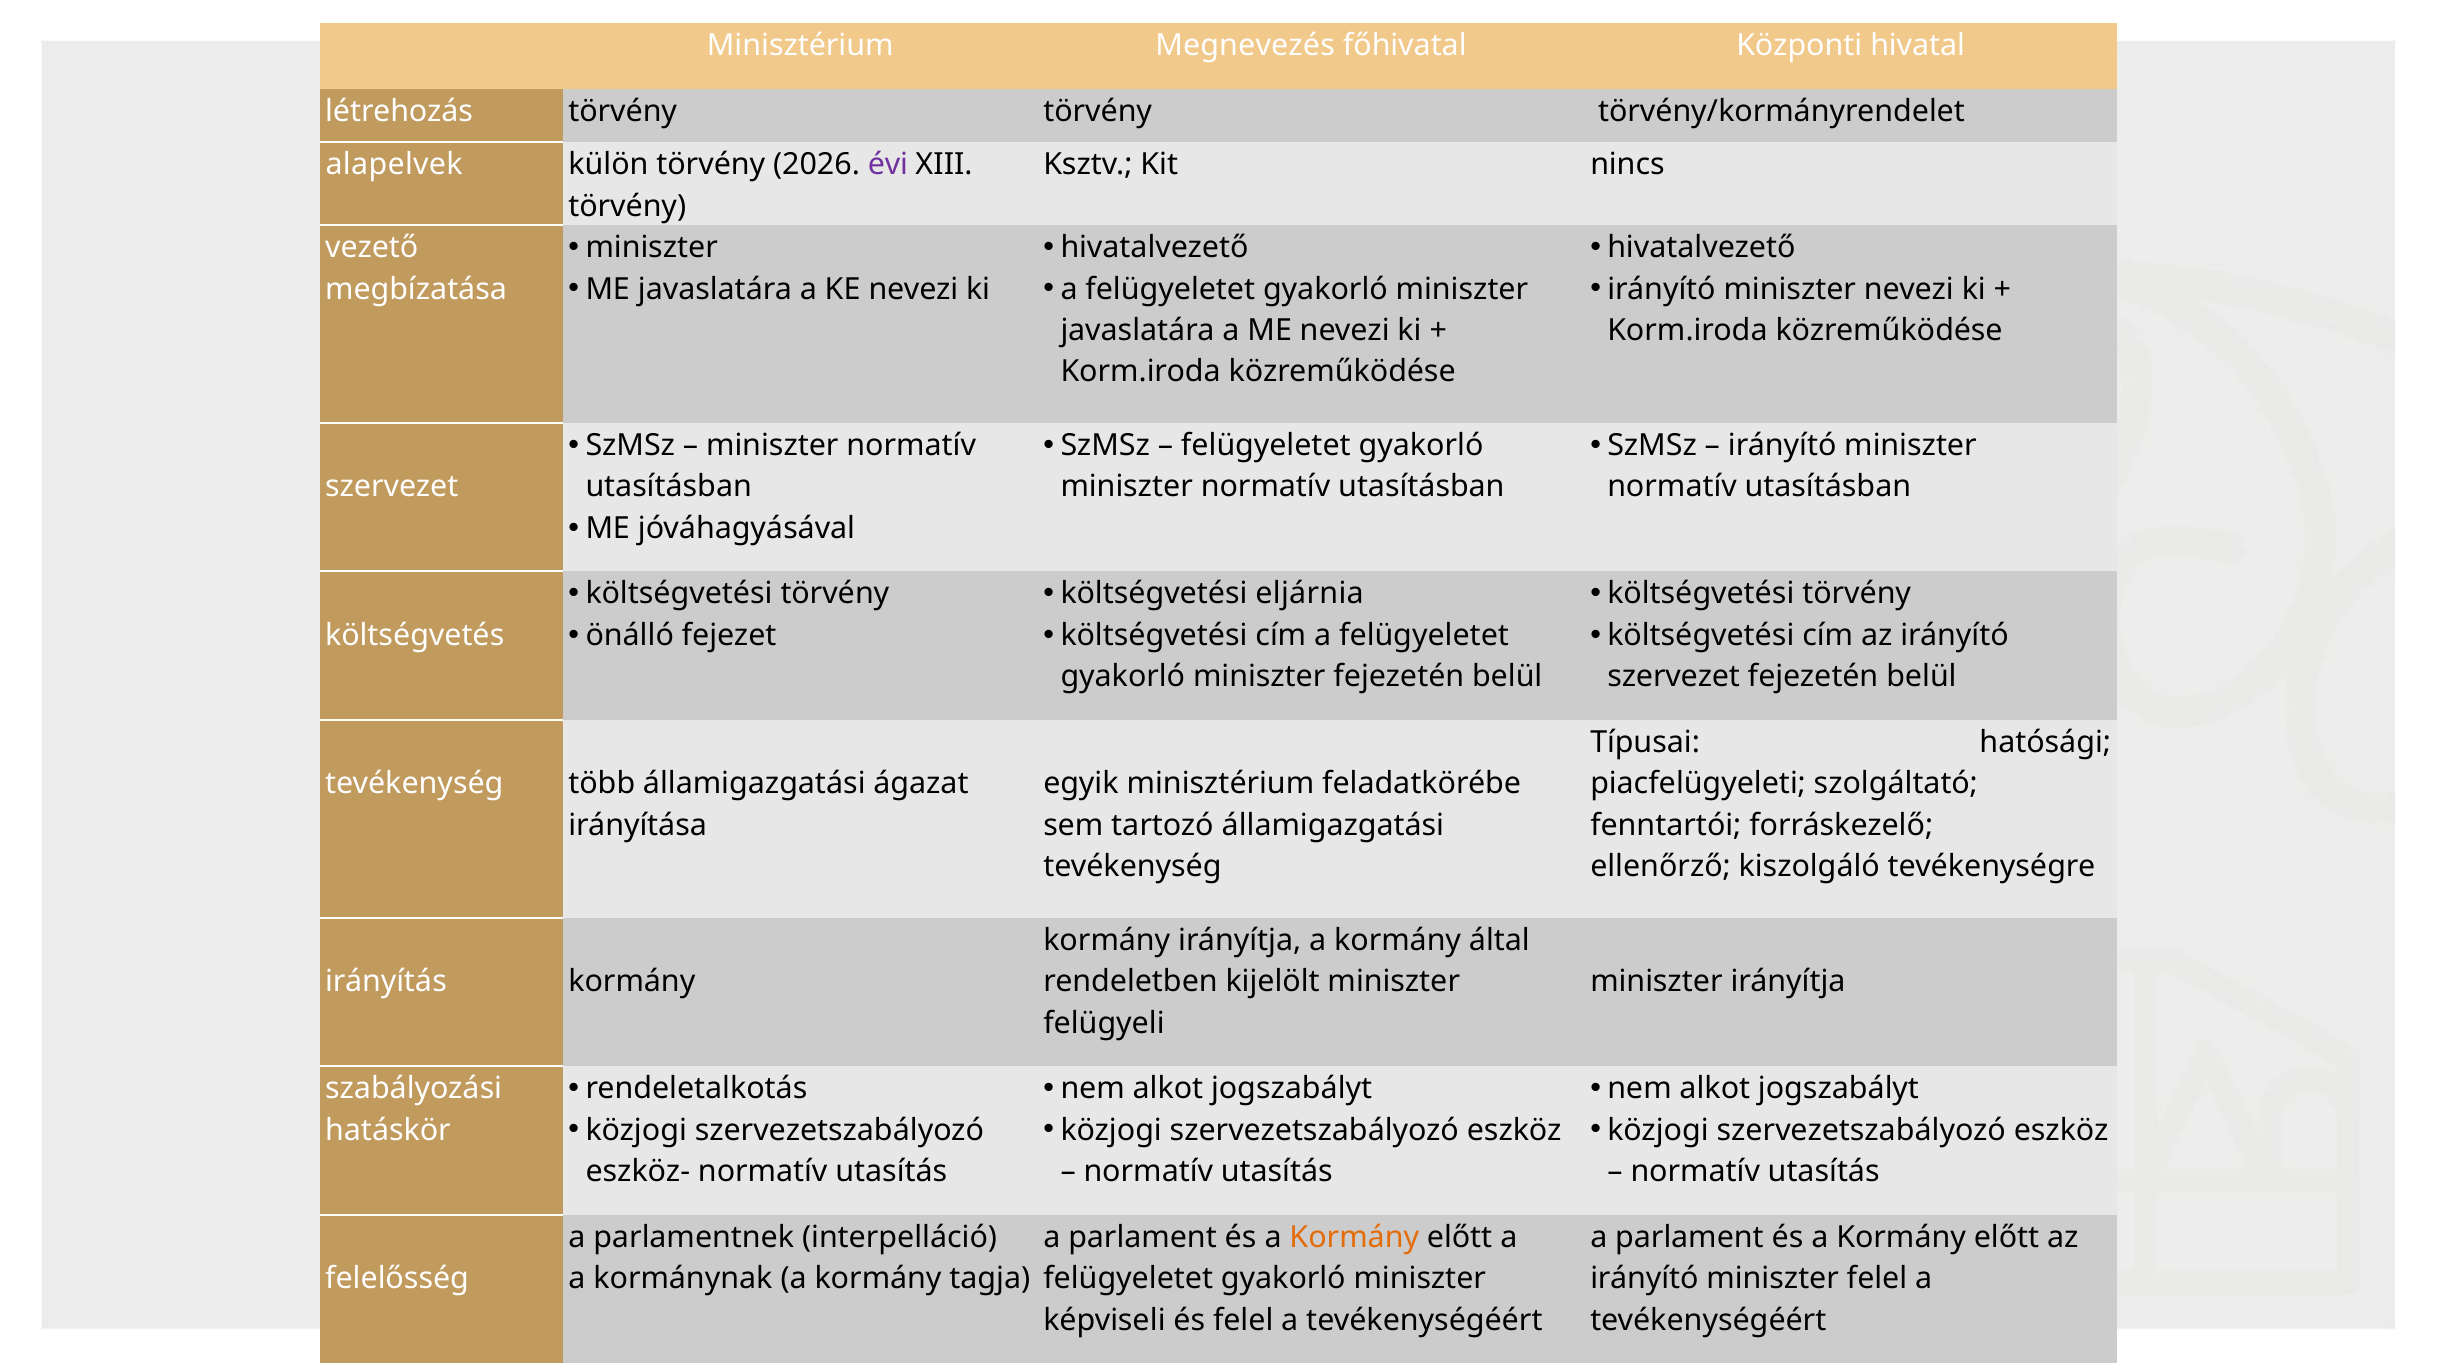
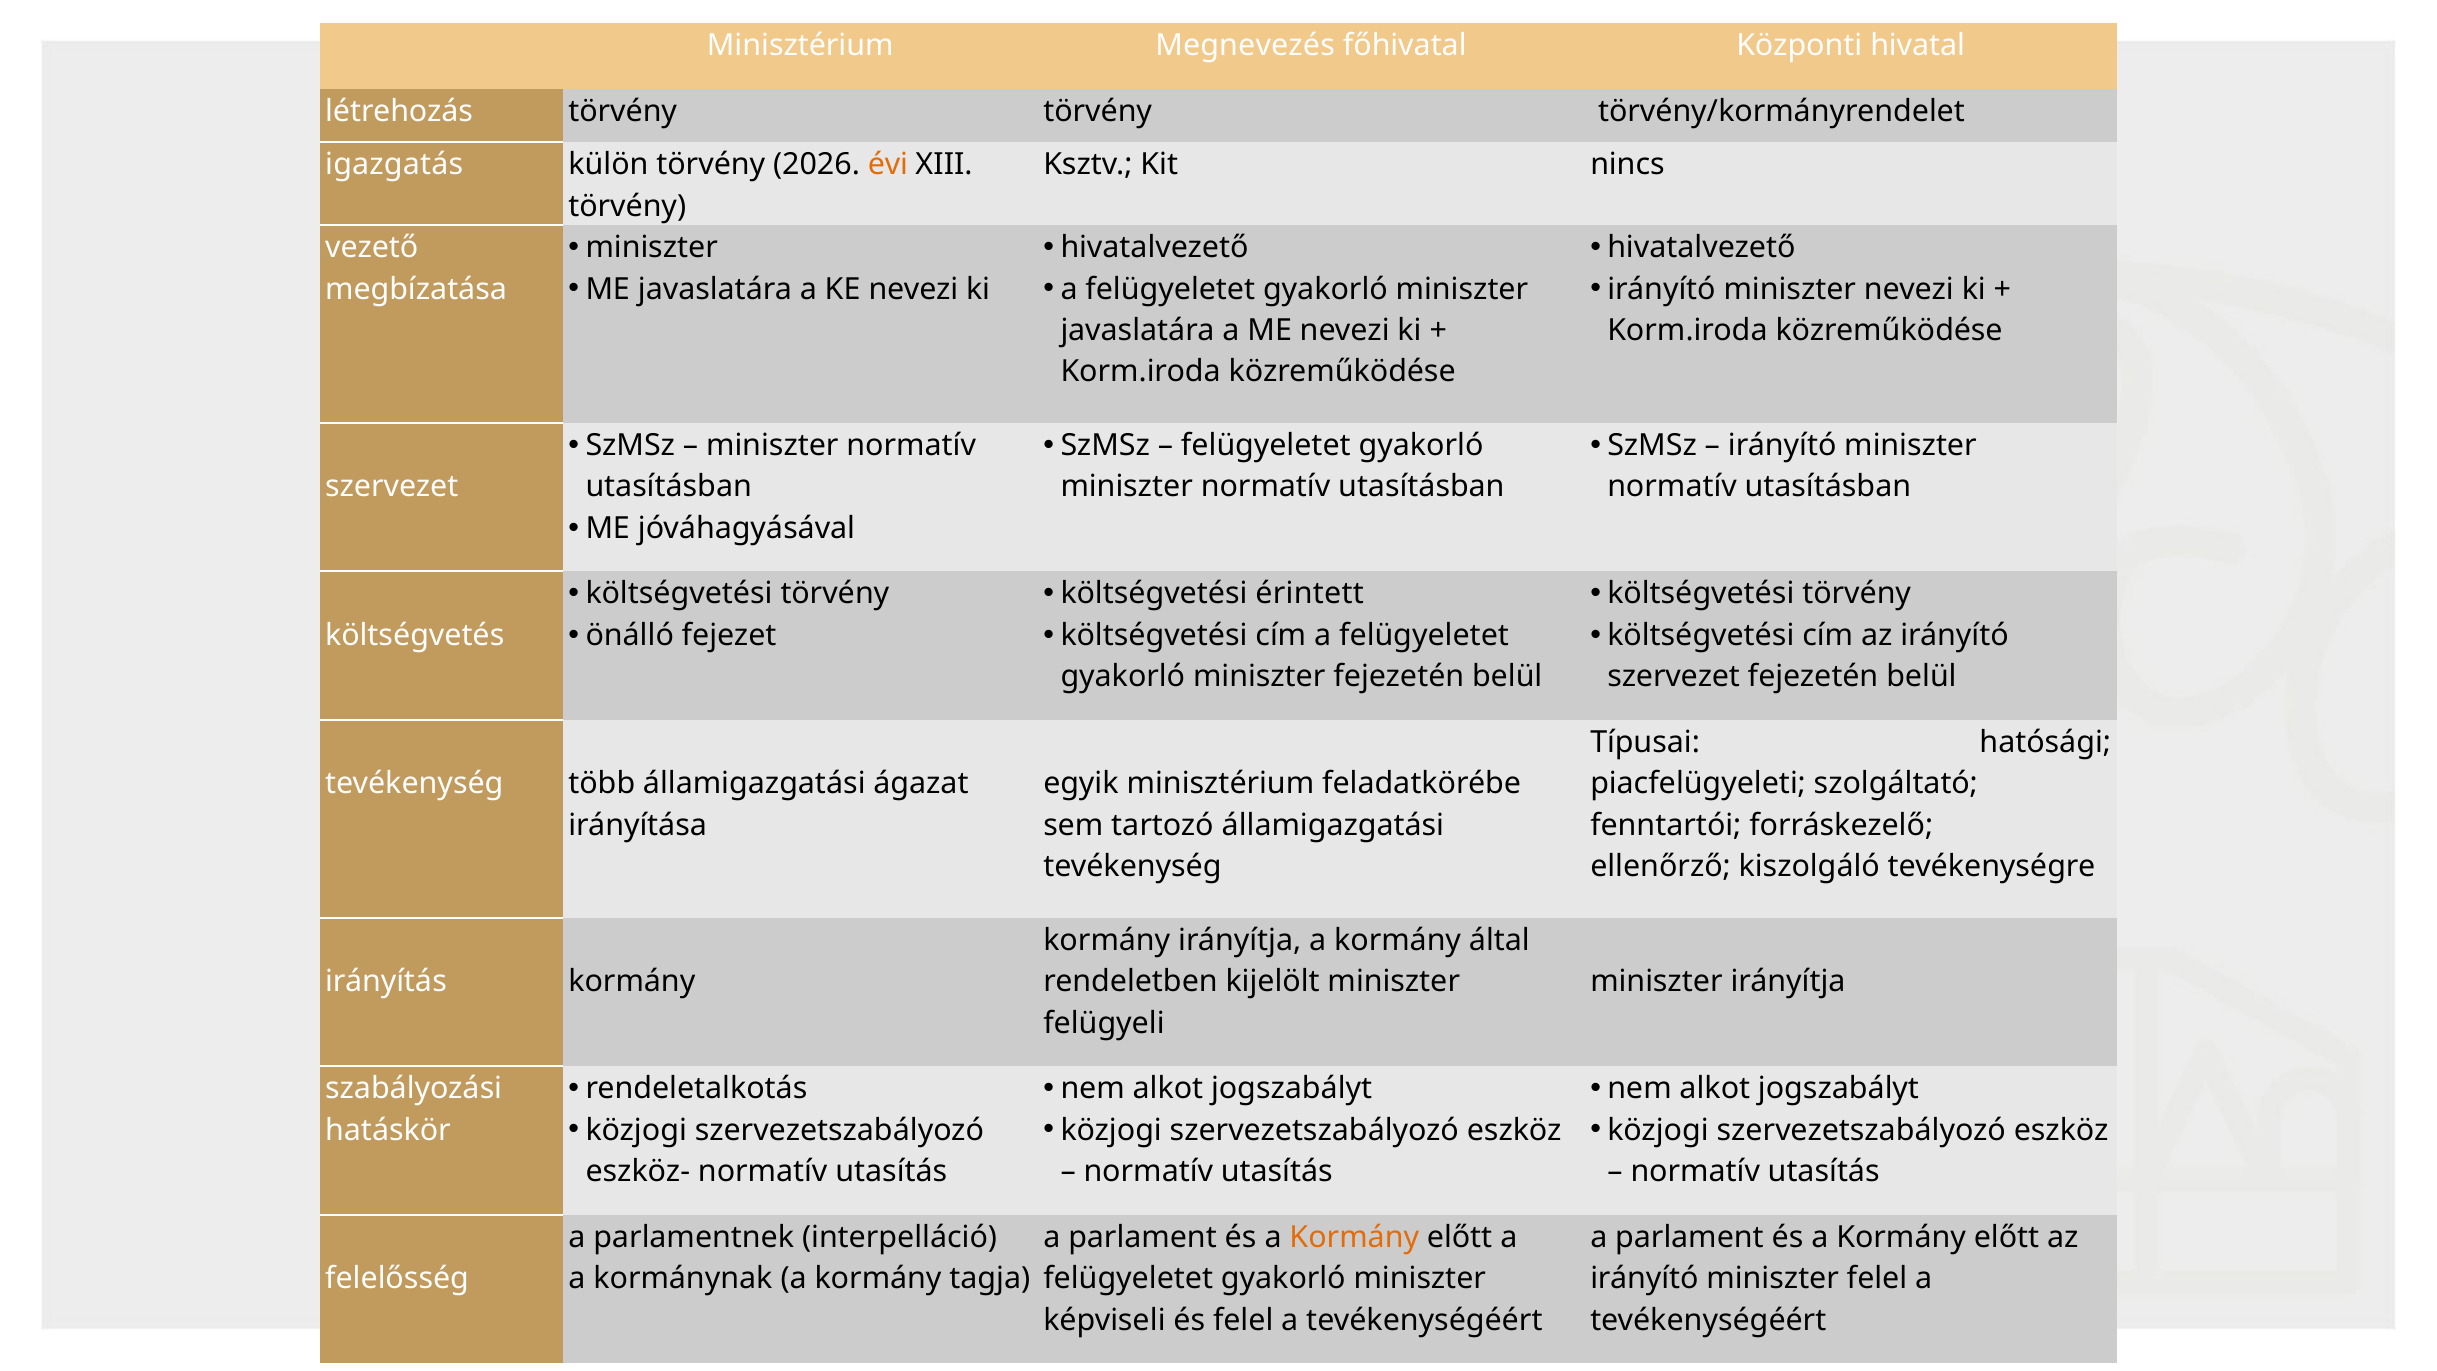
alapelvek: alapelvek -> igazgatás (394, 165)
évi colour: purple -> orange (888, 165)
eljárnia: eljárnia -> érintett (1310, 594)
